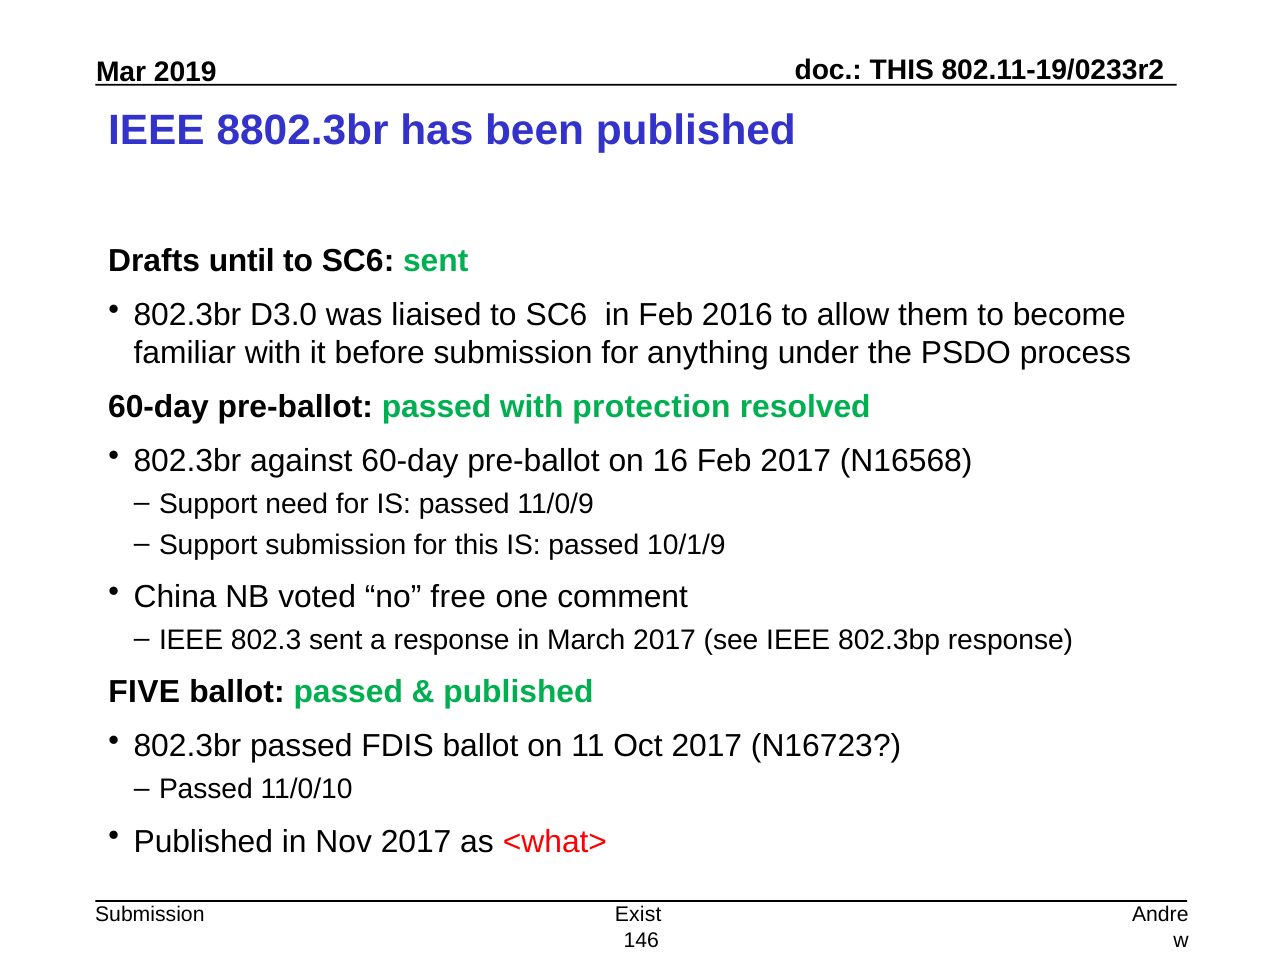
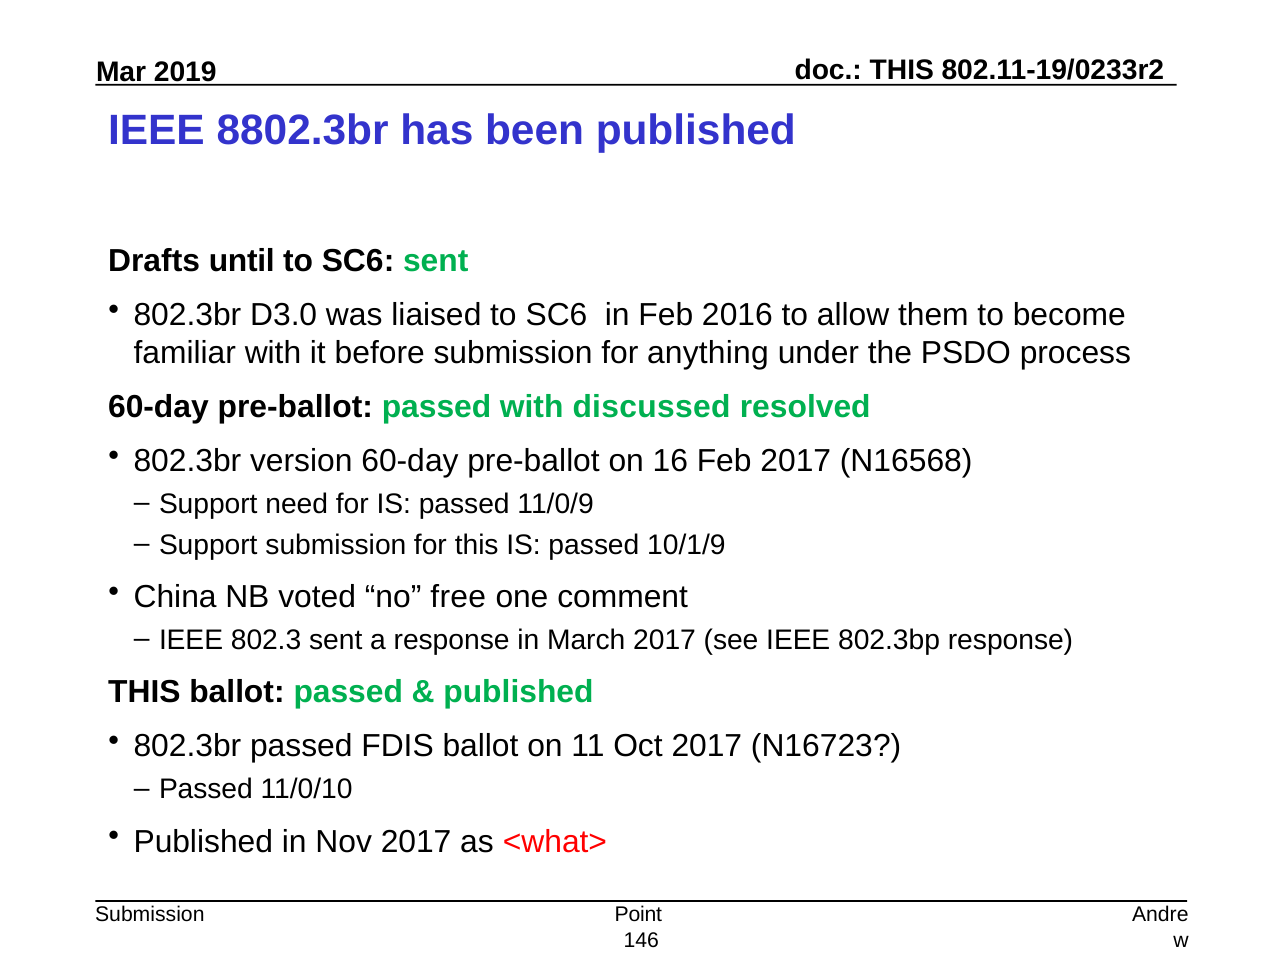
protection: protection -> discussed (651, 407)
against: against -> version (301, 461)
FIVE: FIVE -> THIS (144, 692)
Exist: Exist -> Point (638, 915)
